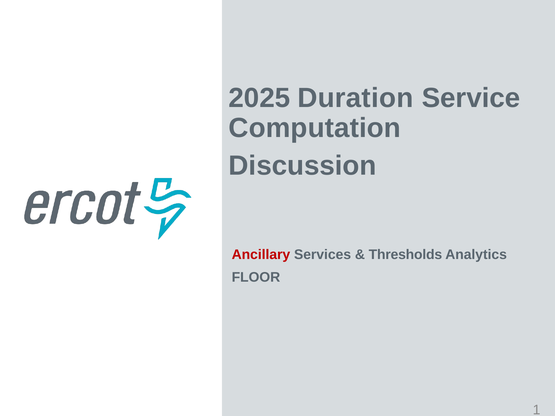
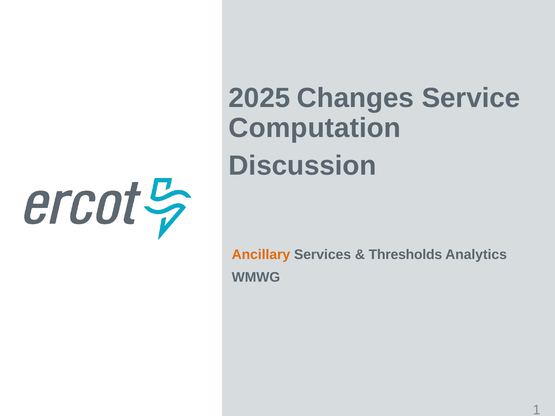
Duration: Duration -> Changes (355, 98)
Ancillary colour: red -> orange (261, 255)
FLOOR: FLOOR -> WMWG (256, 277)
